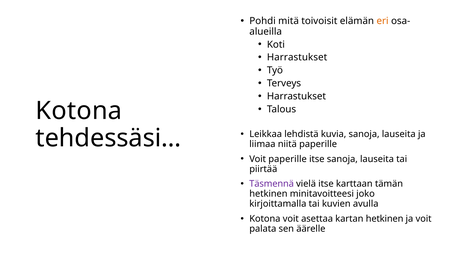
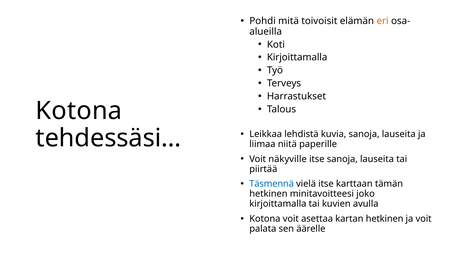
Harrastukset: Harrastukset -> Kirjoittamalla (297, 57)
Voit paperille: paperille -> näkyville (288, 159)
Täsmennä colour: purple -> blue (272, 184)
